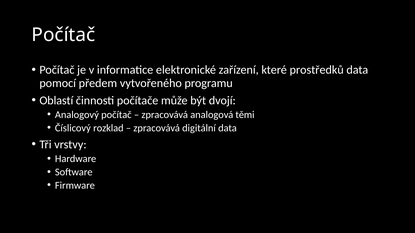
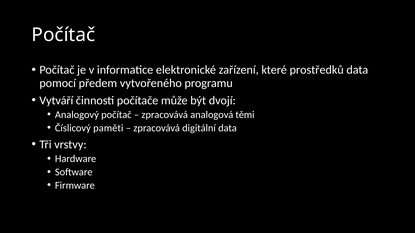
Oblastí: Oblastí -> Vytváří (56, 101)
rozklad: rozklad -> paměti (108, 128)
